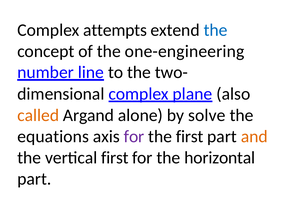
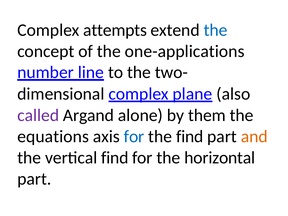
one-engineering: one-engineering -> one-applications (185, 51)
called colour: orange -> purple (38, 115)
solve: solve -> them (207, 115)
for colour: purple -> blue (134, 137)
the first: first -> find (190, 137)
vertical first: first -> find (115, 158)
